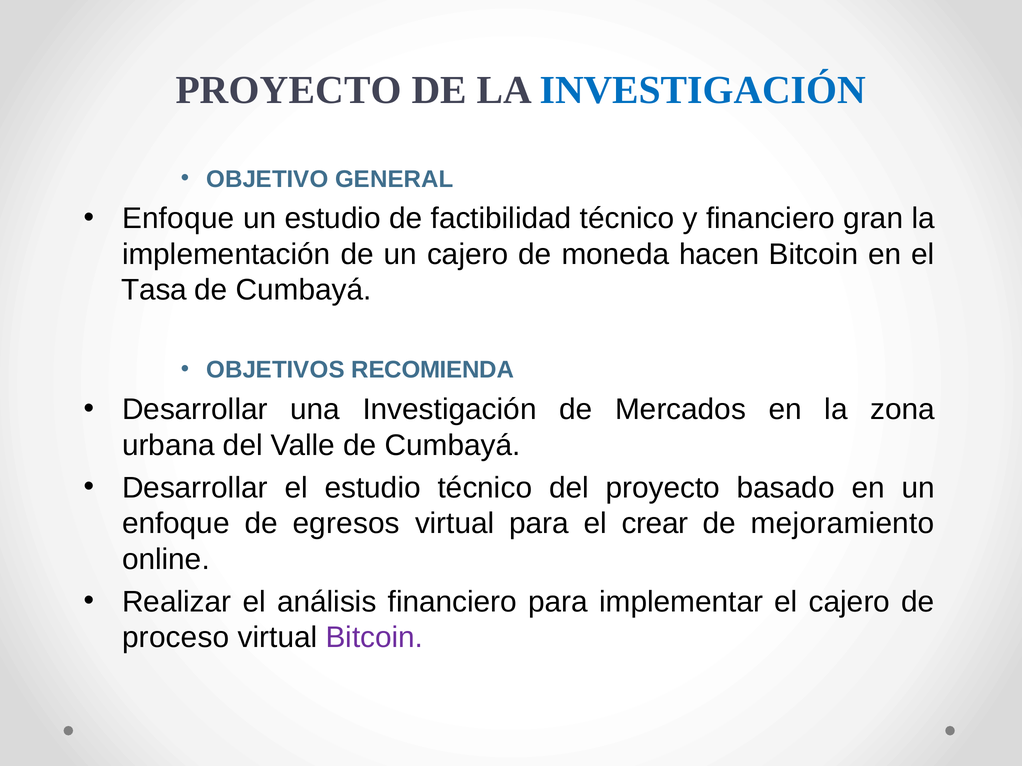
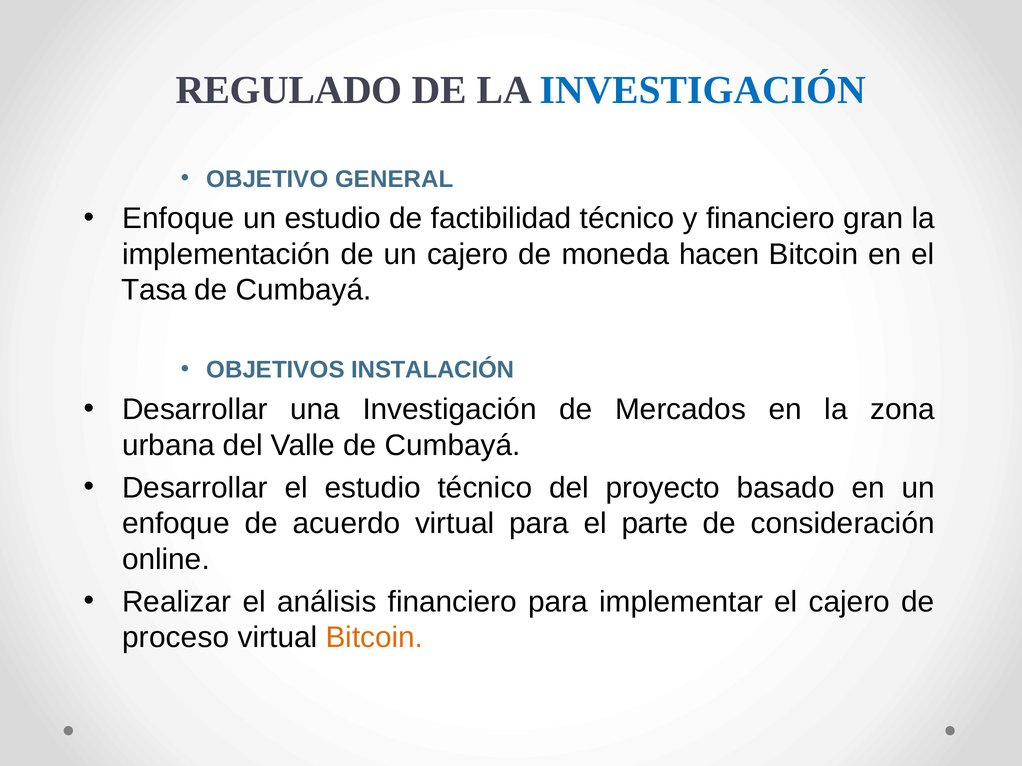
PROYECTO: PROYECTO -> REGULADO (289, 90)
RECOMIENDA: RECOMIENDA -> INSTALACIÓN (433, 370)
egresos: egresos -> acuerdo (346, 524)
crear: crear -> parte (655, 524)
mejoramiento: mejoramiento -> consideración (843, 524)
Bitcoin colour: purple -> orange (374, 638)
